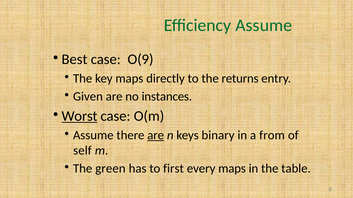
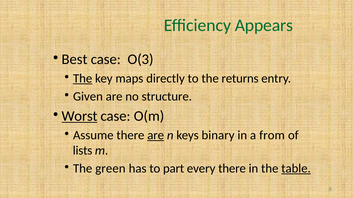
Efficiency Assume: Assume -> Appears (264, 25)
O(9: O(9 -> O(3 (141, 60)
The underline: none -> present (83, 79)
instances: instances -> structure (167, 97)
self: self -> lists (83, 151)
first: first -> part (174, 169)
every maps: maps -> there (232, 169)
table underline: none -> present (296, 169)
